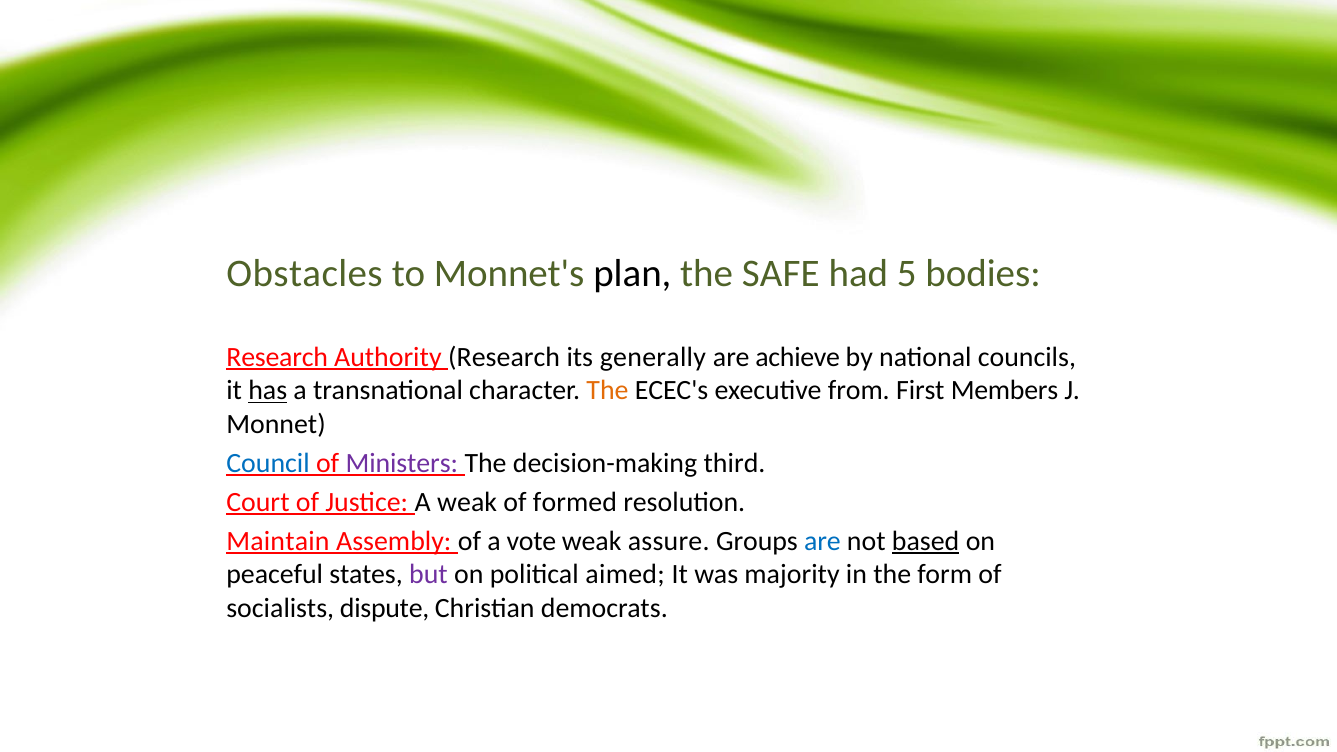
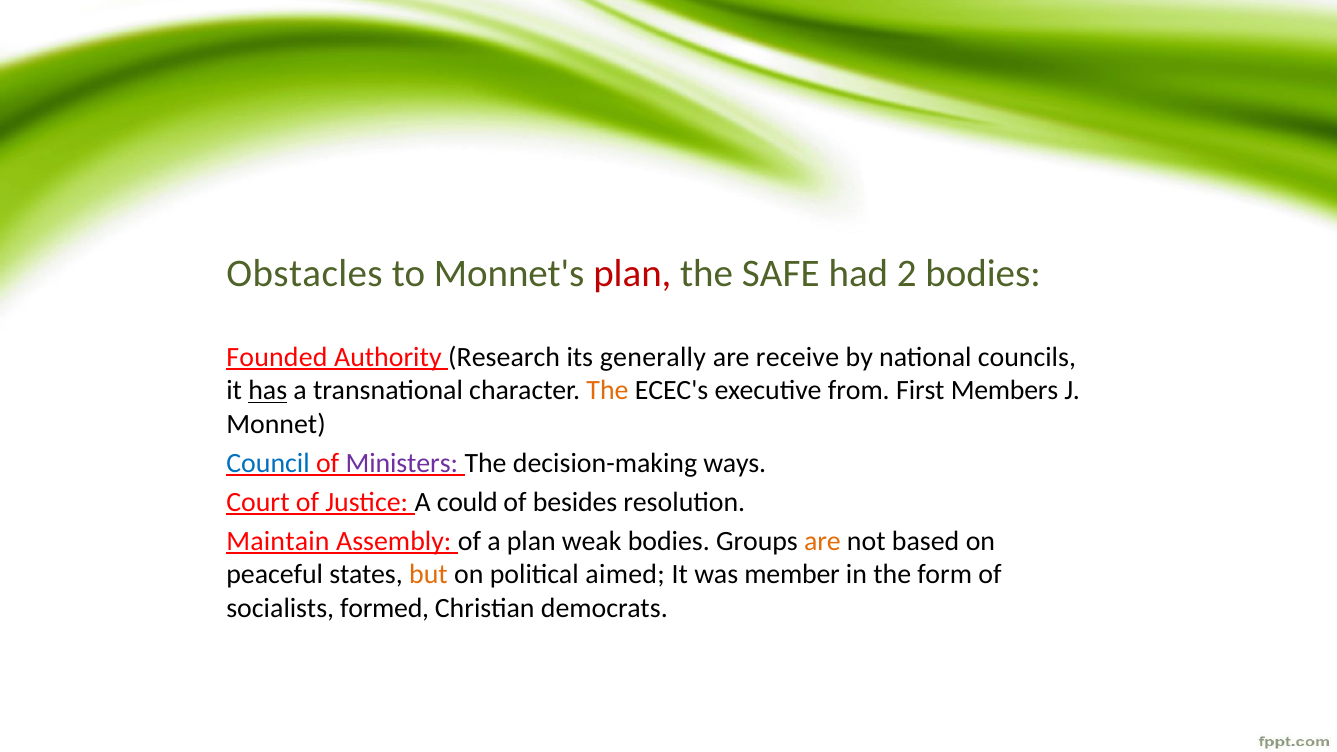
plan colour: black -> red (632, 273)
5: 5 -> 2 (907, 273)
Research: Research -> Founded (277, 357)
achieve: achieve -> receive (797, 357)
third: third -> ways (735, 463)
A weak: weak -> could (467, 502)
formed: formed -> besides (575, 502)
a vote: vote -> plan (531, 541)
weak assure: assure -> bodies (669, 541)
are colour: blue -> orange (823, 541)
based underline: present -> none (926, 541)
but colour: purple -> orange (428, 574)
majority: majority -> member (792, 574)
dispute: dispute -> formed (385, 608)
